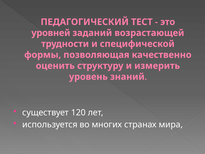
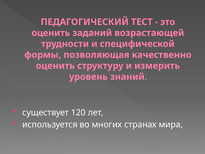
уровней: уровней -> оценить (51, 33)
